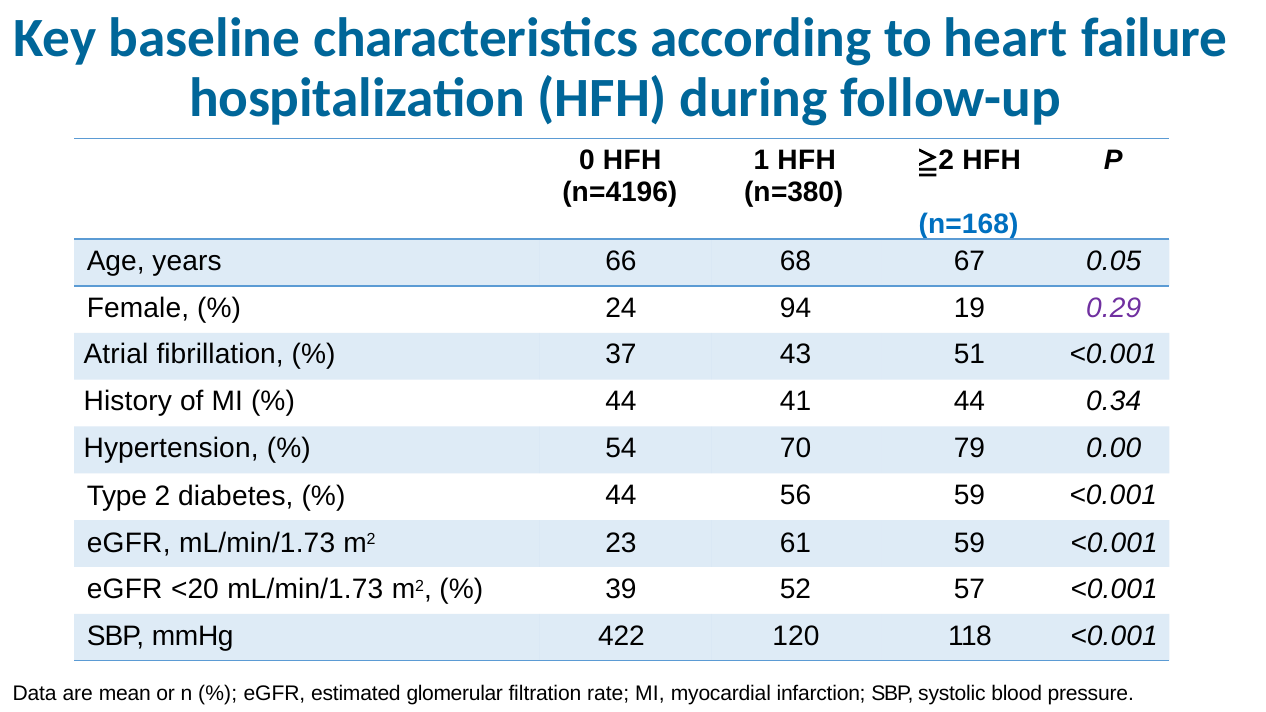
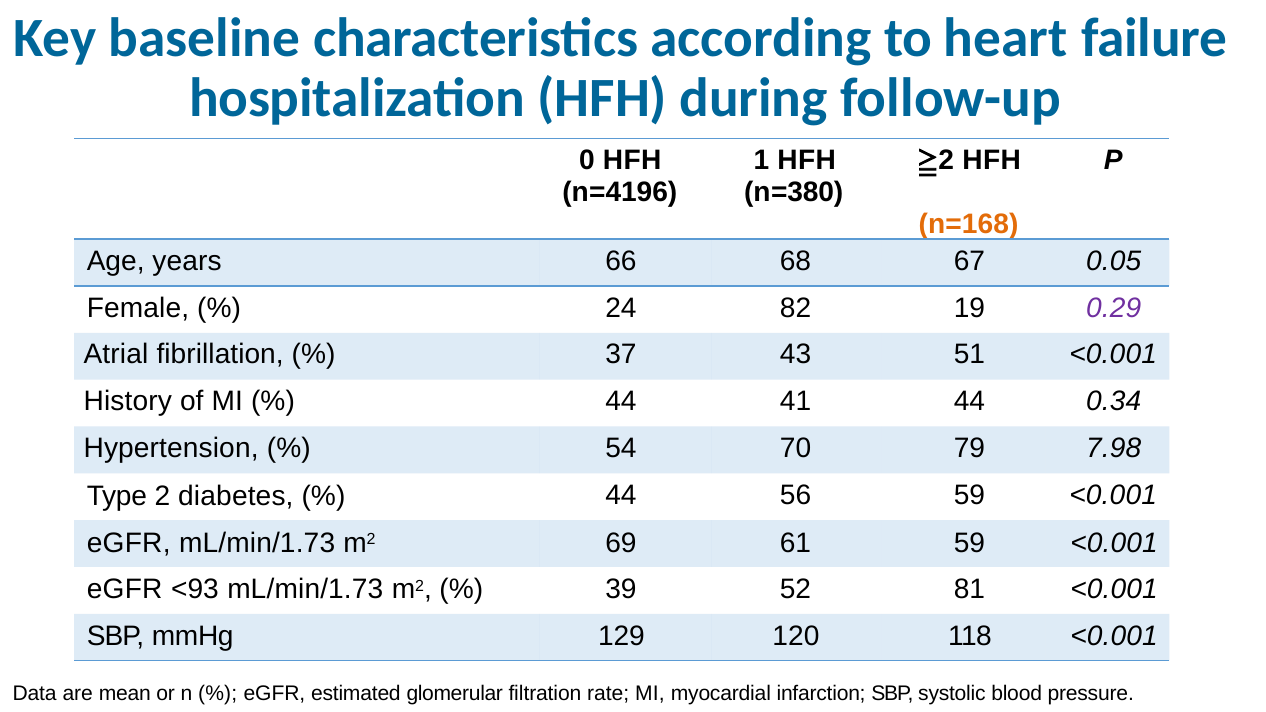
n=168 colour: blue -> orange (969, 224)
94: 94 -> 82 (796, 308)
0.00: 0.00 -> 7.98 (1114, 448)
23: 23 -> 69 (621, 543)
<20: <20 -> <93 (195, 590)
57: 57 -> 81 (969, 590)
422: 422 -> 129 (621, 637)
